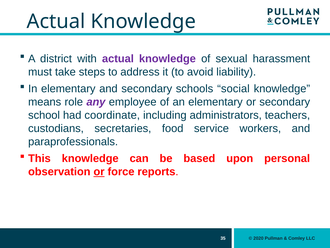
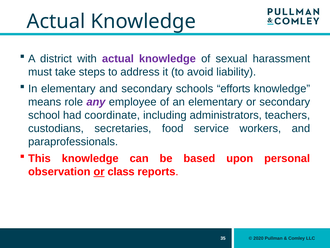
social: social -> efforts (234, 89)
force: force -> class (121, 171)
